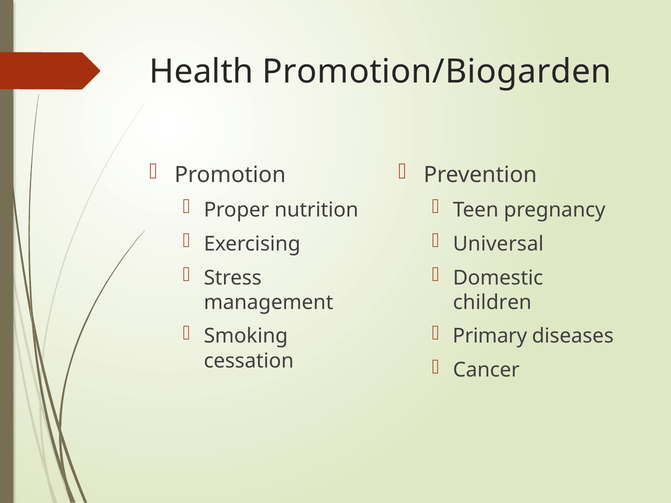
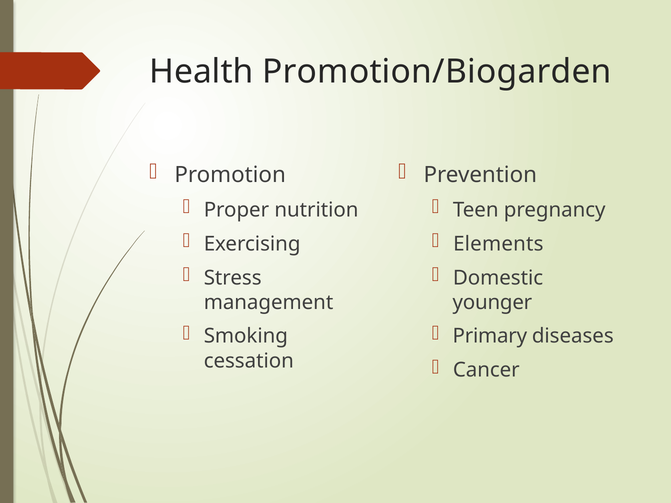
Universal: Universal -> Elements (498, 244)
children: children -> younger (492, 302)
